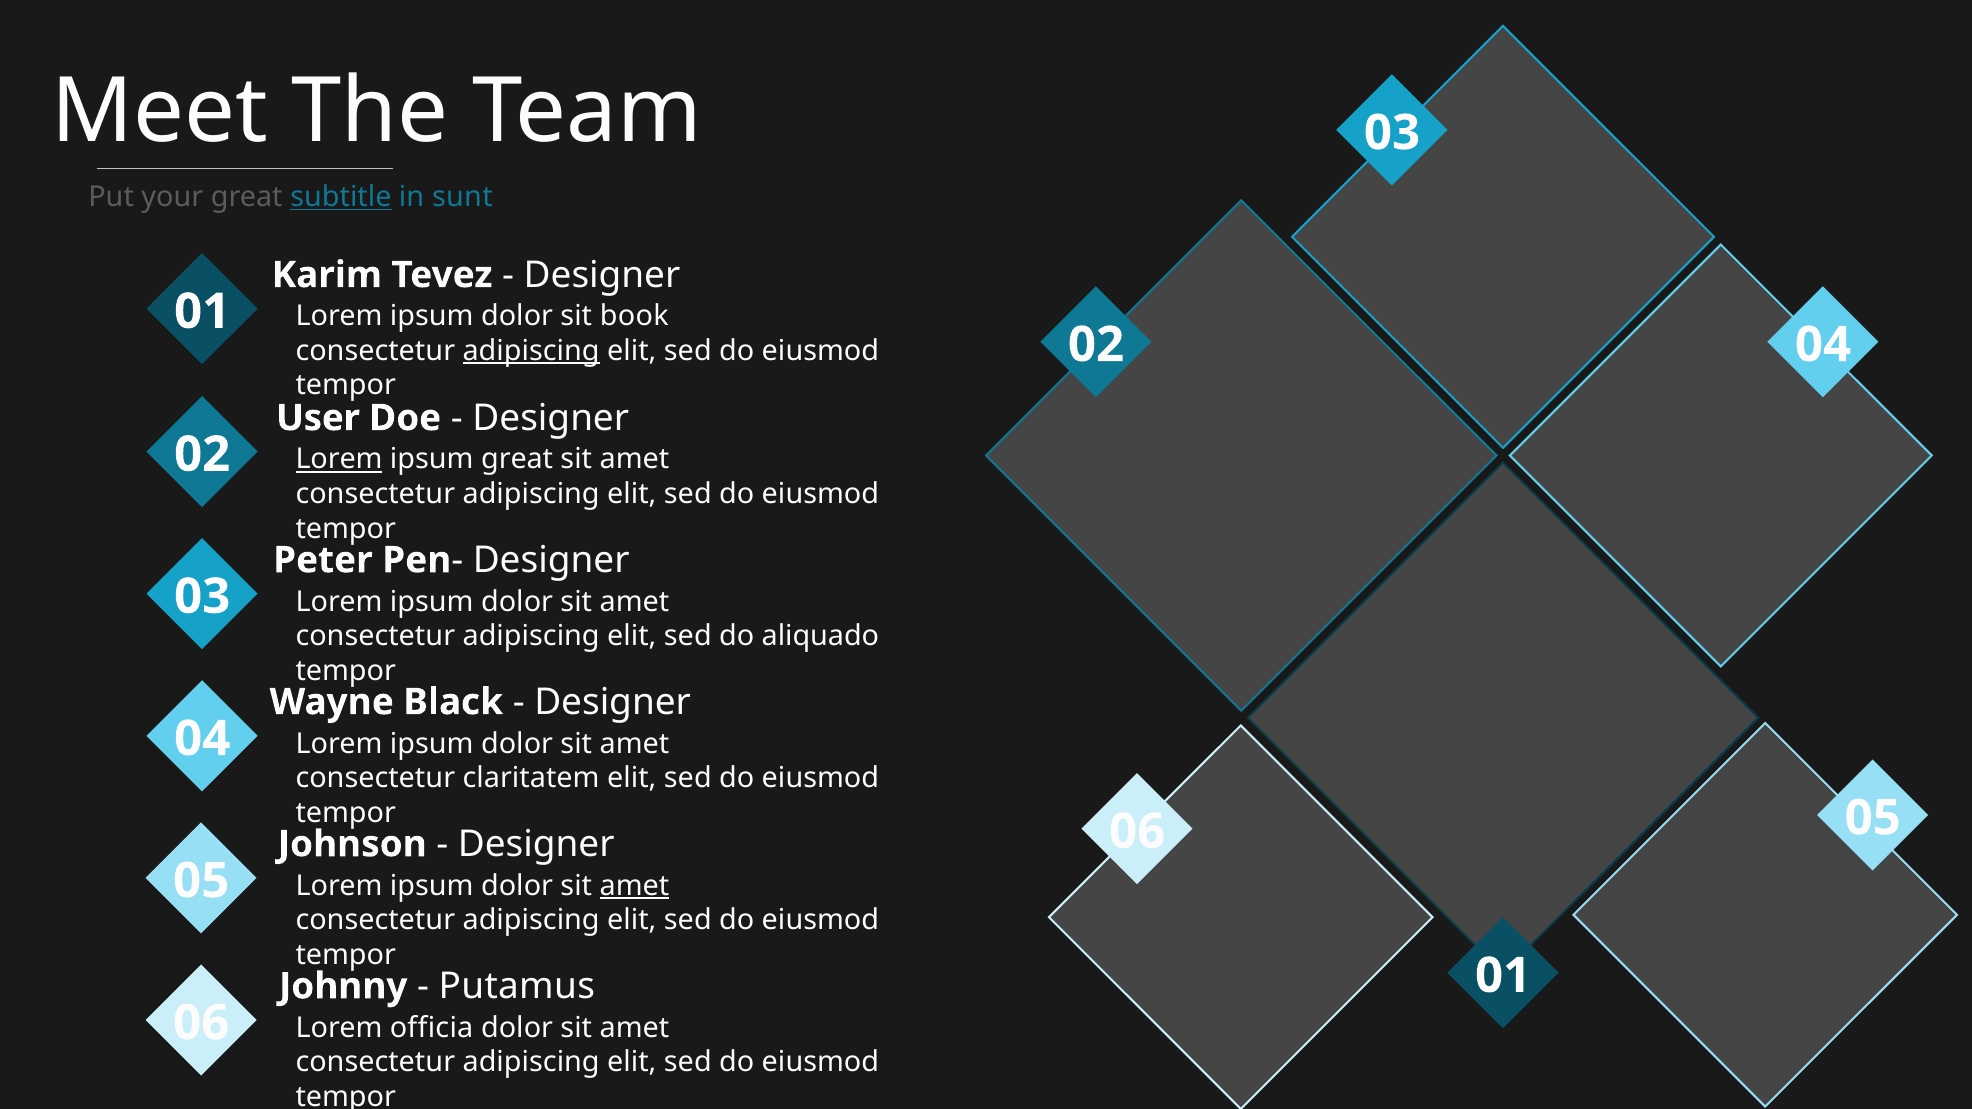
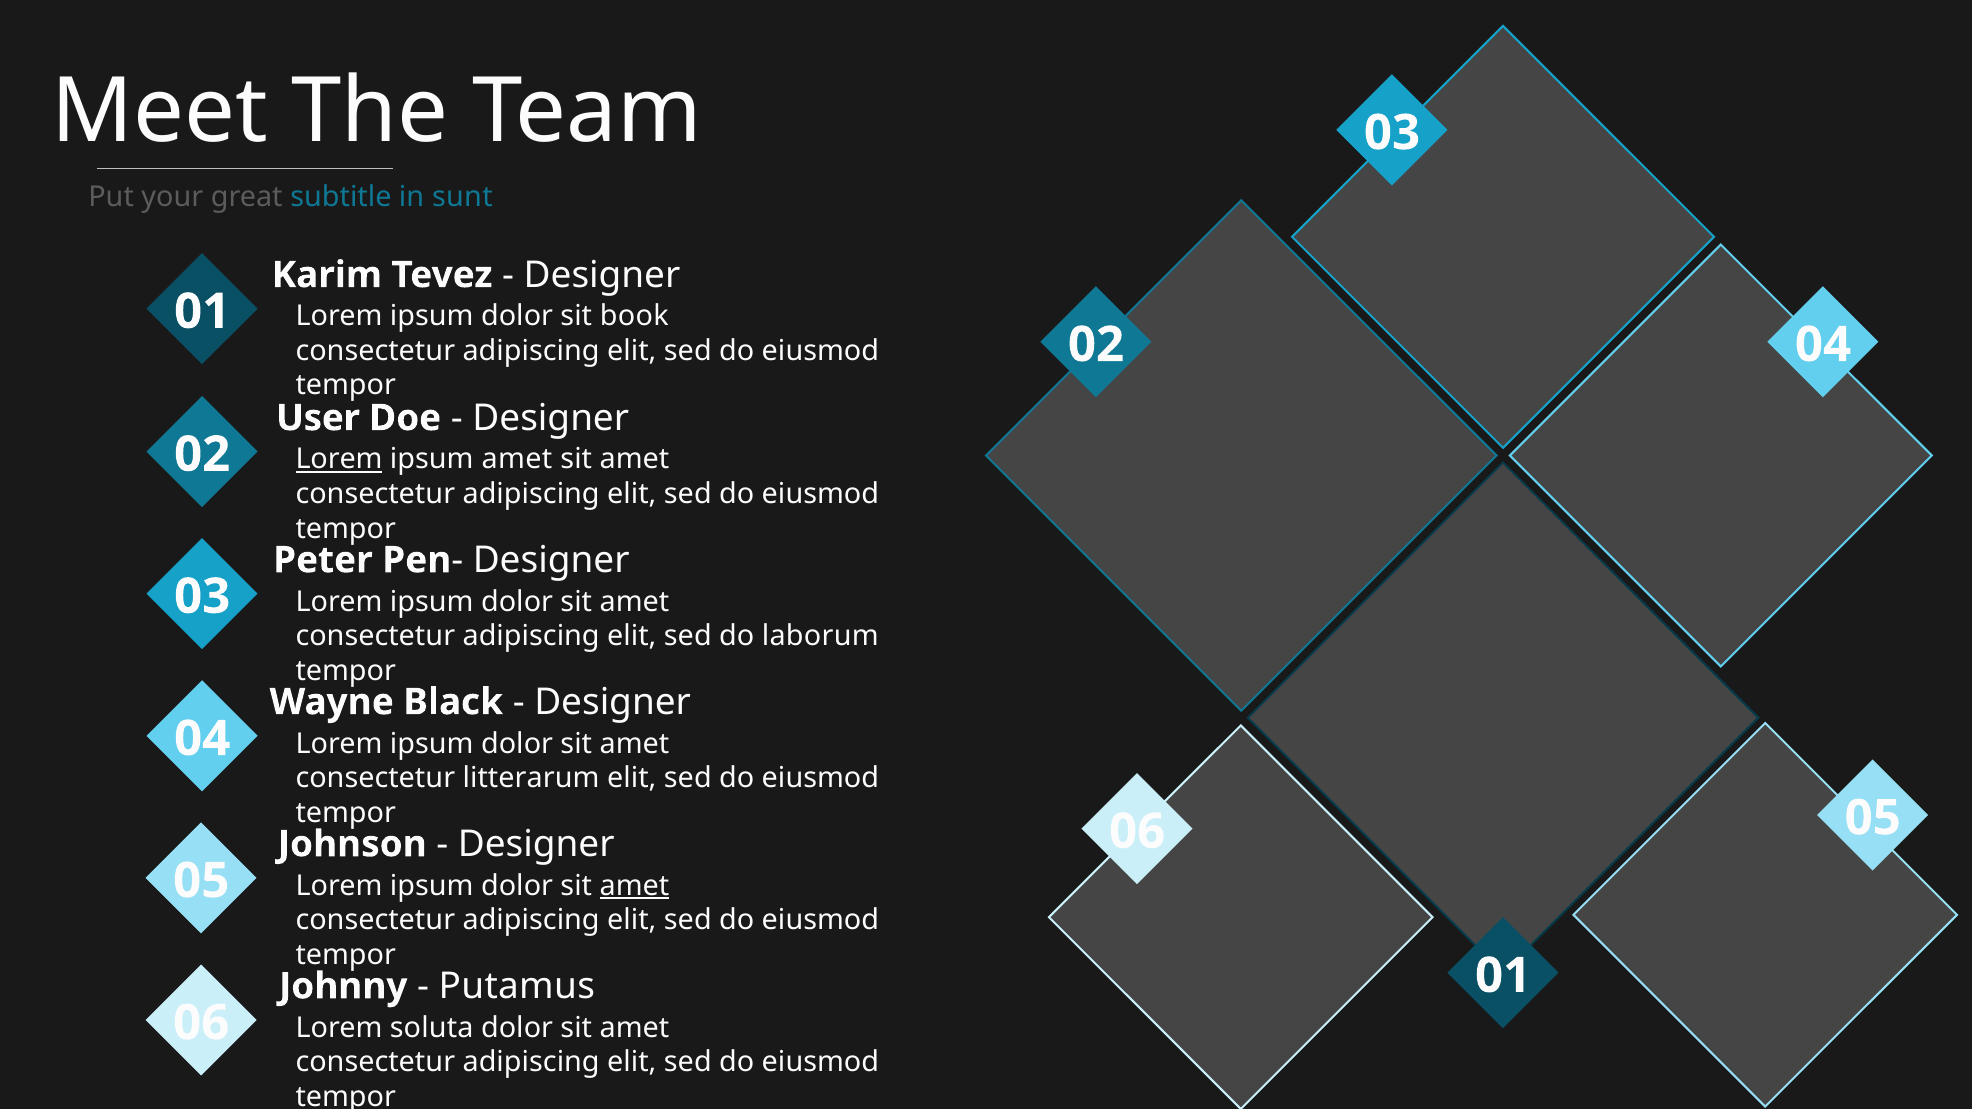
subtitle underline: present -> none (341, 197)
adipiscing underline: present -> none (531, 351)
ipsum great: great -> amet (517, 460)
aliquado: aliquado -> laborum (820, 636)
claritatem: claritatem -> litterarum (531, 778)
officia: officia -> soluta (432, 1028)
